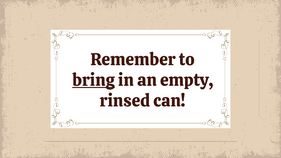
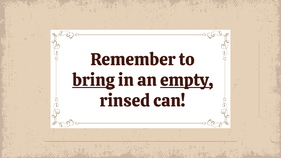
empty underline: none -> present (187, 80)
